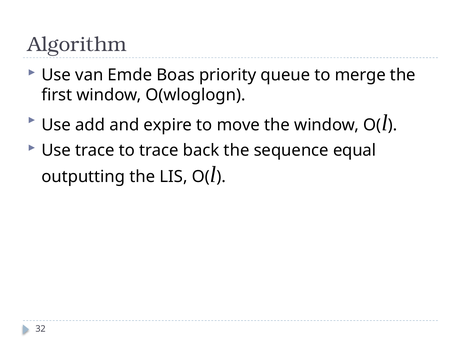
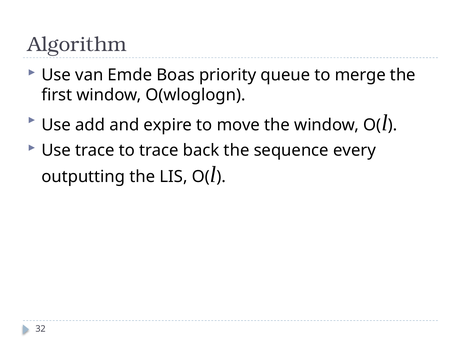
equal: equal -> every (355, 150)
